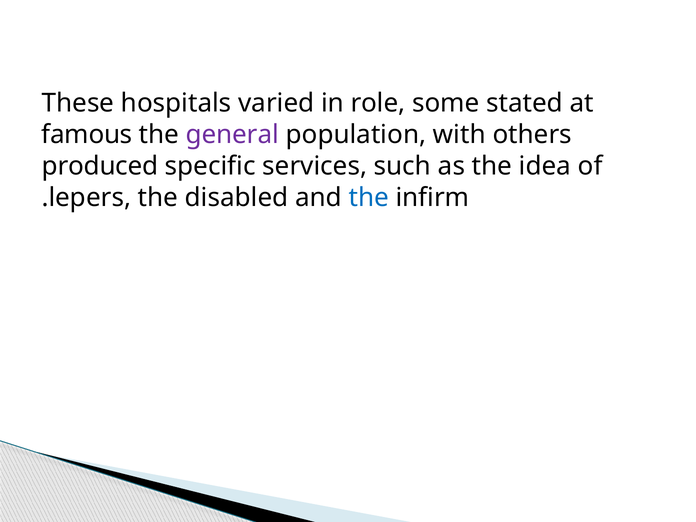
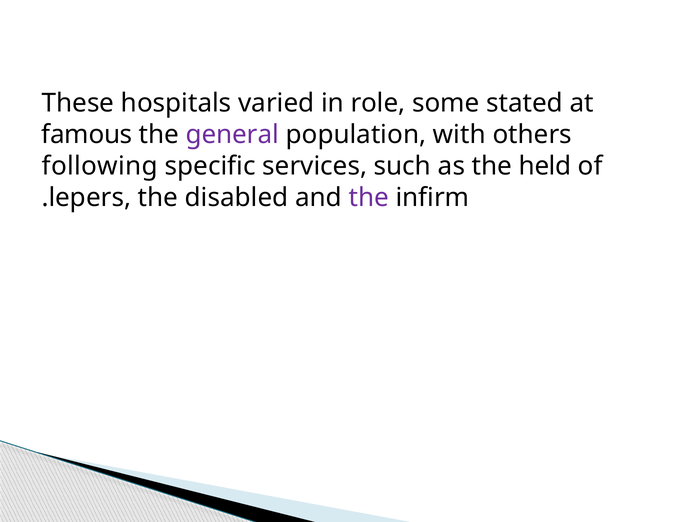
produced: produced -> following (100, 166)
idea: idea -> held (545, 166)
the colour: blue -> purple (369, 197)
